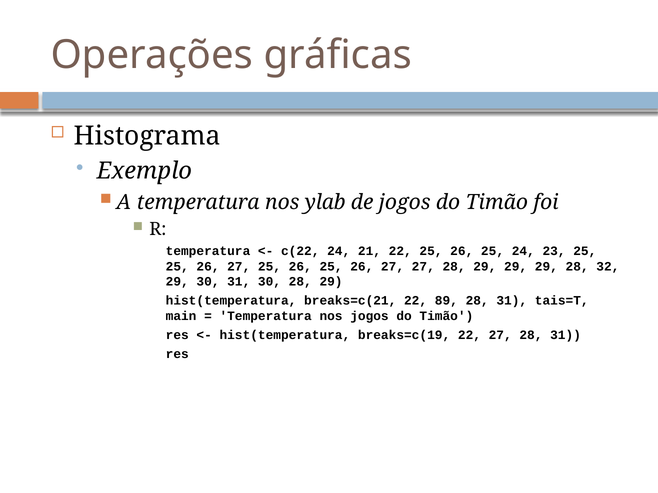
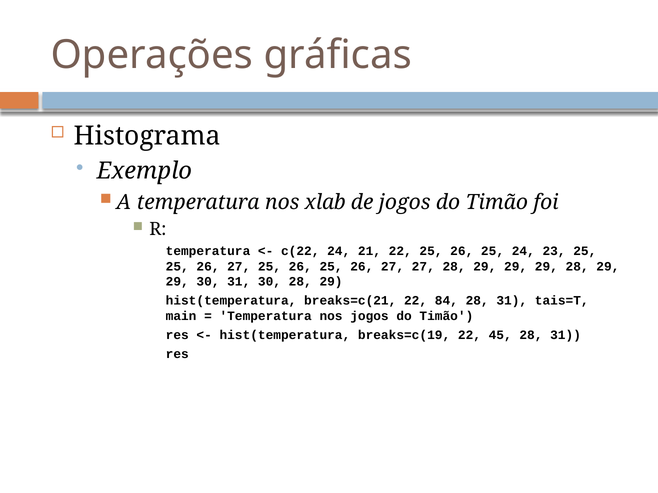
ylab: ylab -> xlab (325, 202)
29 28 32: 32 -> 29 (608, 267)
89: 89 -> 84 (446, 301)
22 27: 27 -> 45 (500, 335)
